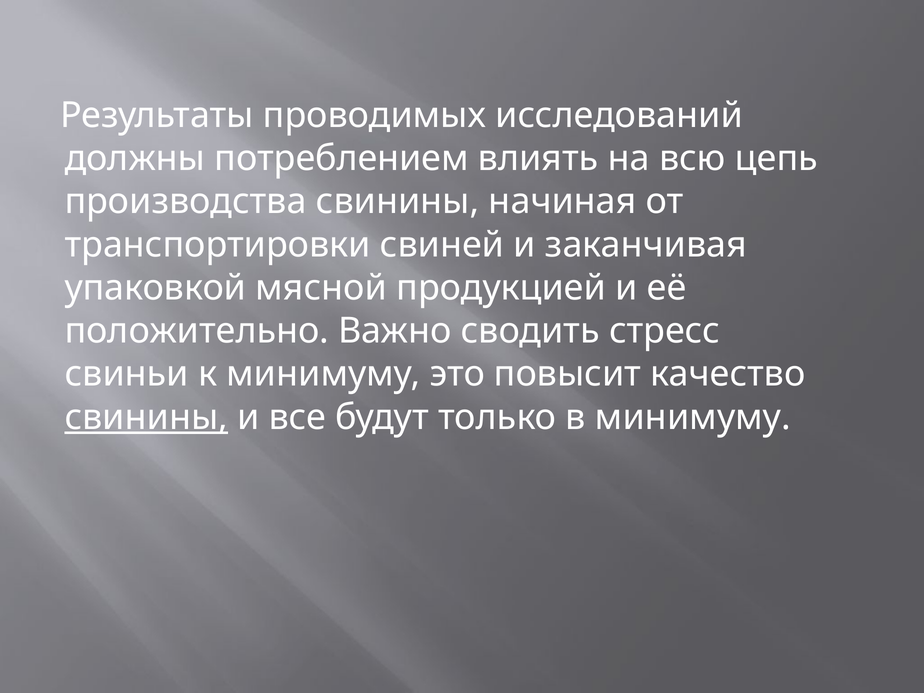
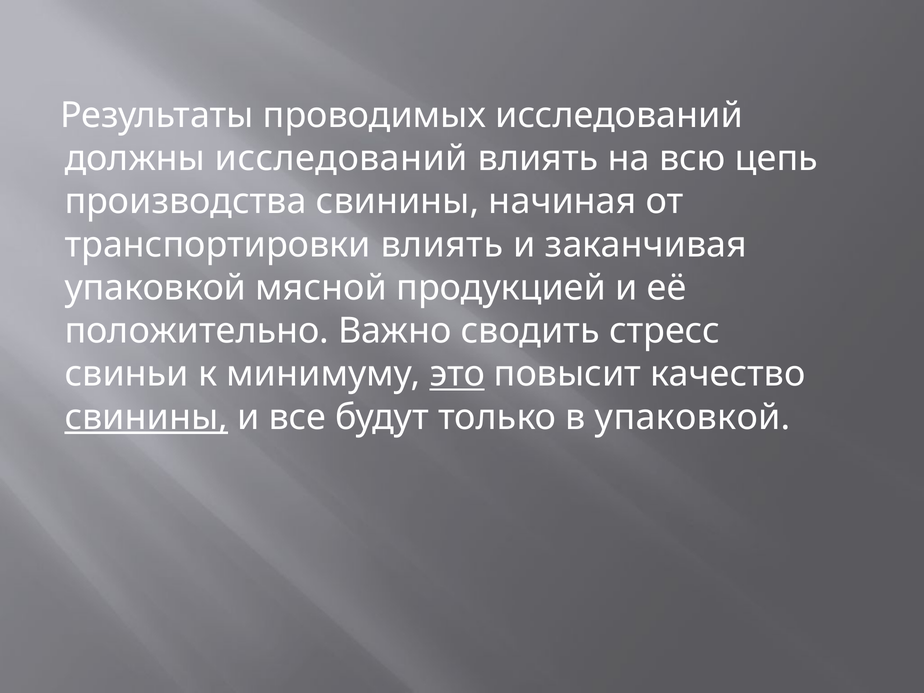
должны потреблением: потреблением -> исследований (341, 158)
транспортировки свиней: свиней -> влиять (442, 245)
это underline: none -> present (457, 374)
в минимуму: минимуму -> упаковкой (693, 417)
